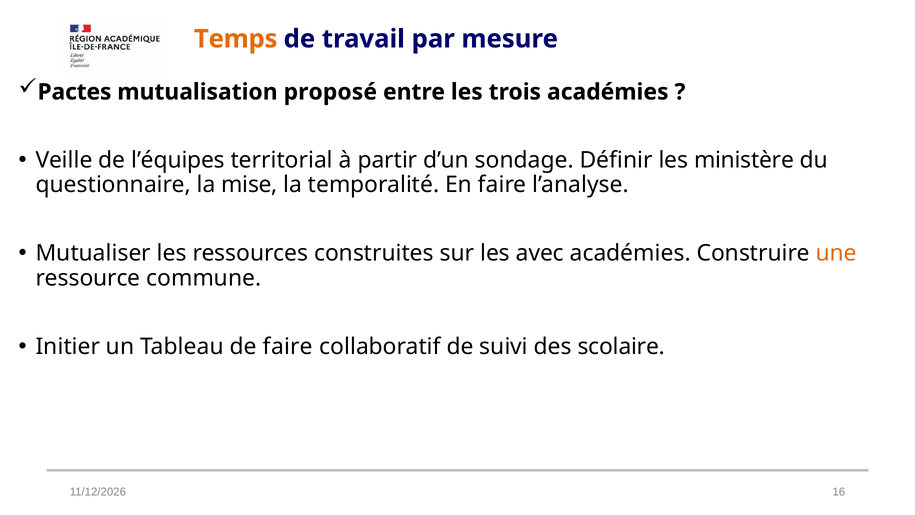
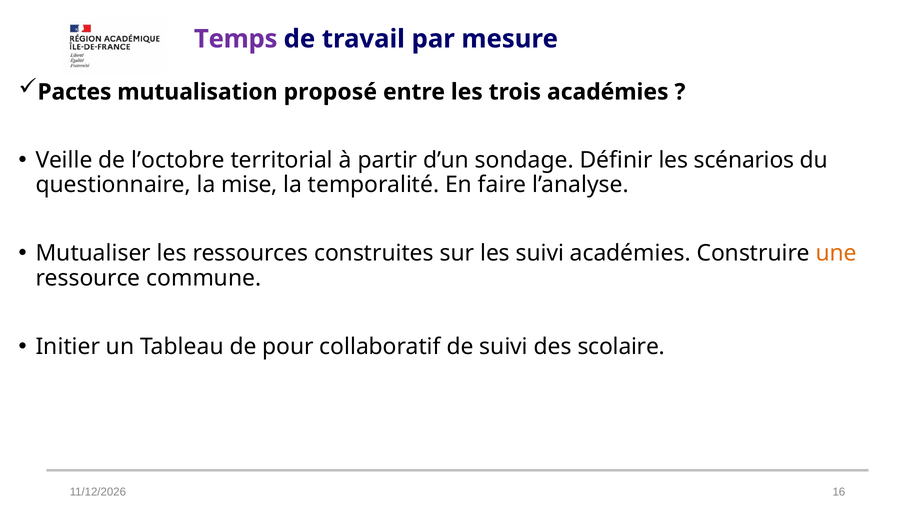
Temps colour: orange -> purple (236, 39)
l’équipes: l’équipes -> l’octobre (178, 160)
ministère: ministère -> scénarios (744, 160)
les avec: avec -> suivi (540, 253)
de faire: faire -> pour (288, 346)
